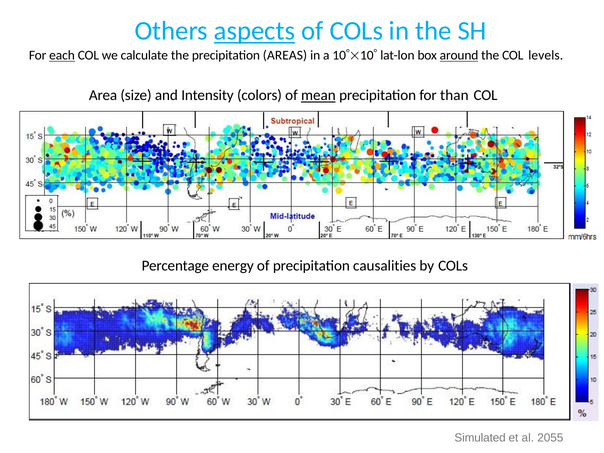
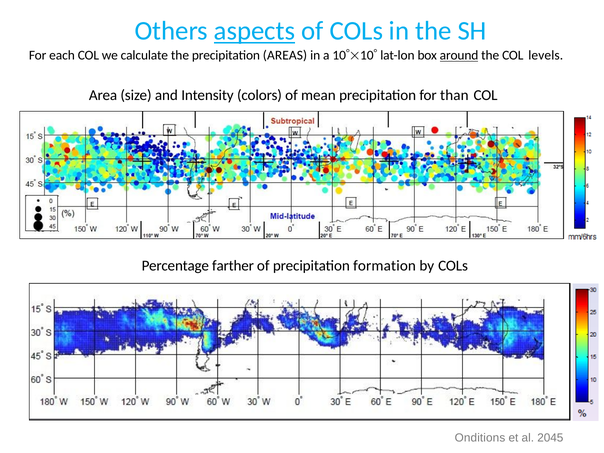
each underline: present -> none (62, 56)
mean underline: present -> none (318, 96)
energy: energy -> farther (233, 266)
causalities: causalities -> formation (385, 266)
Simulated: Simulated -> Onditions (480, 438)
2055: 2055 -> 2045 (550, 438)
